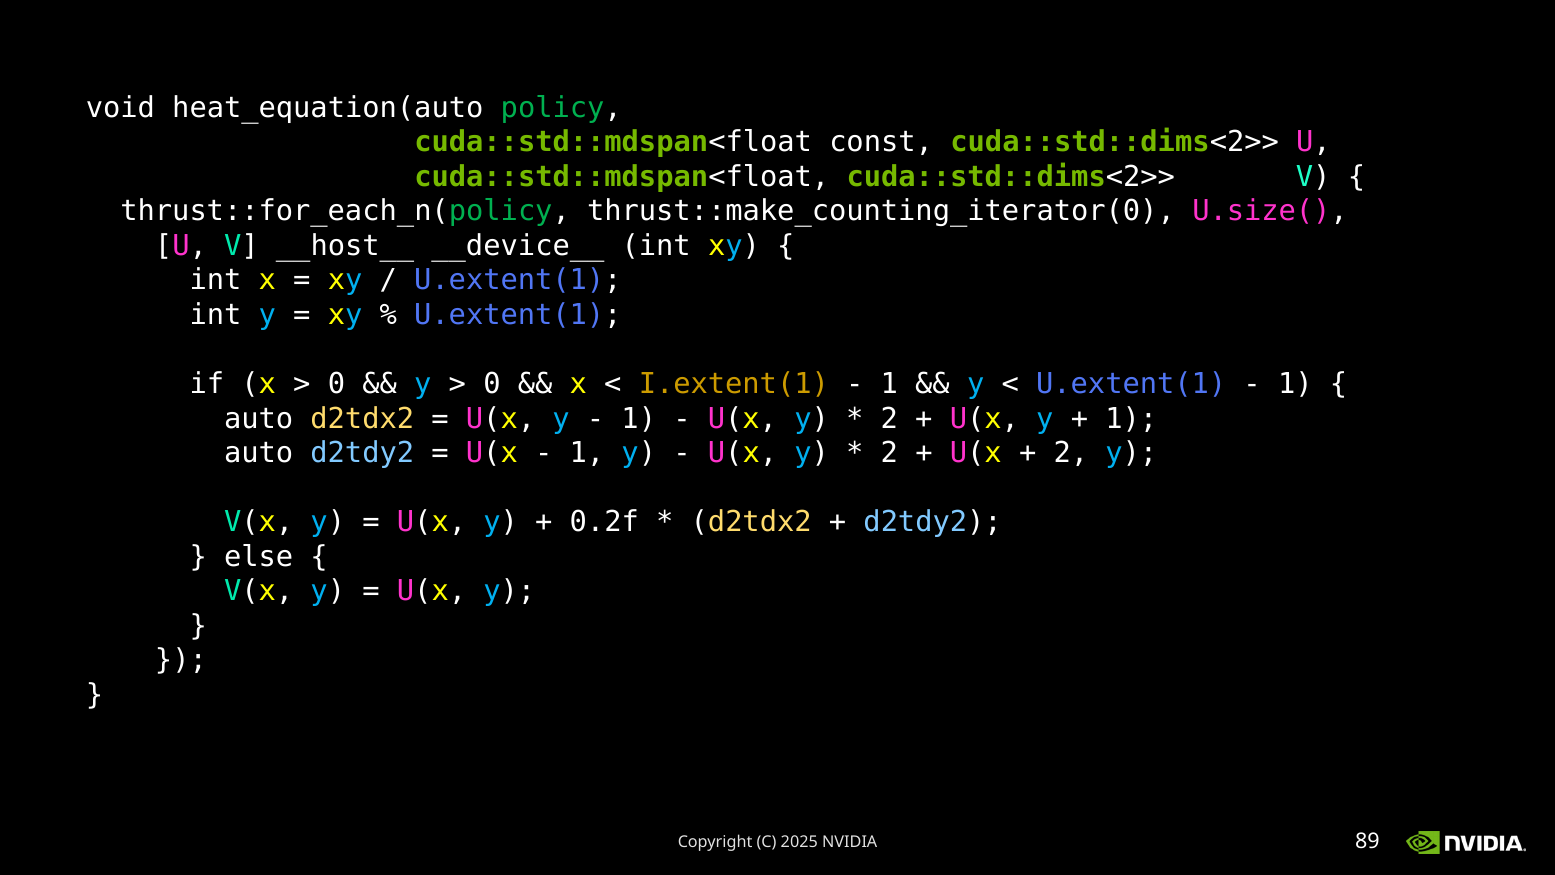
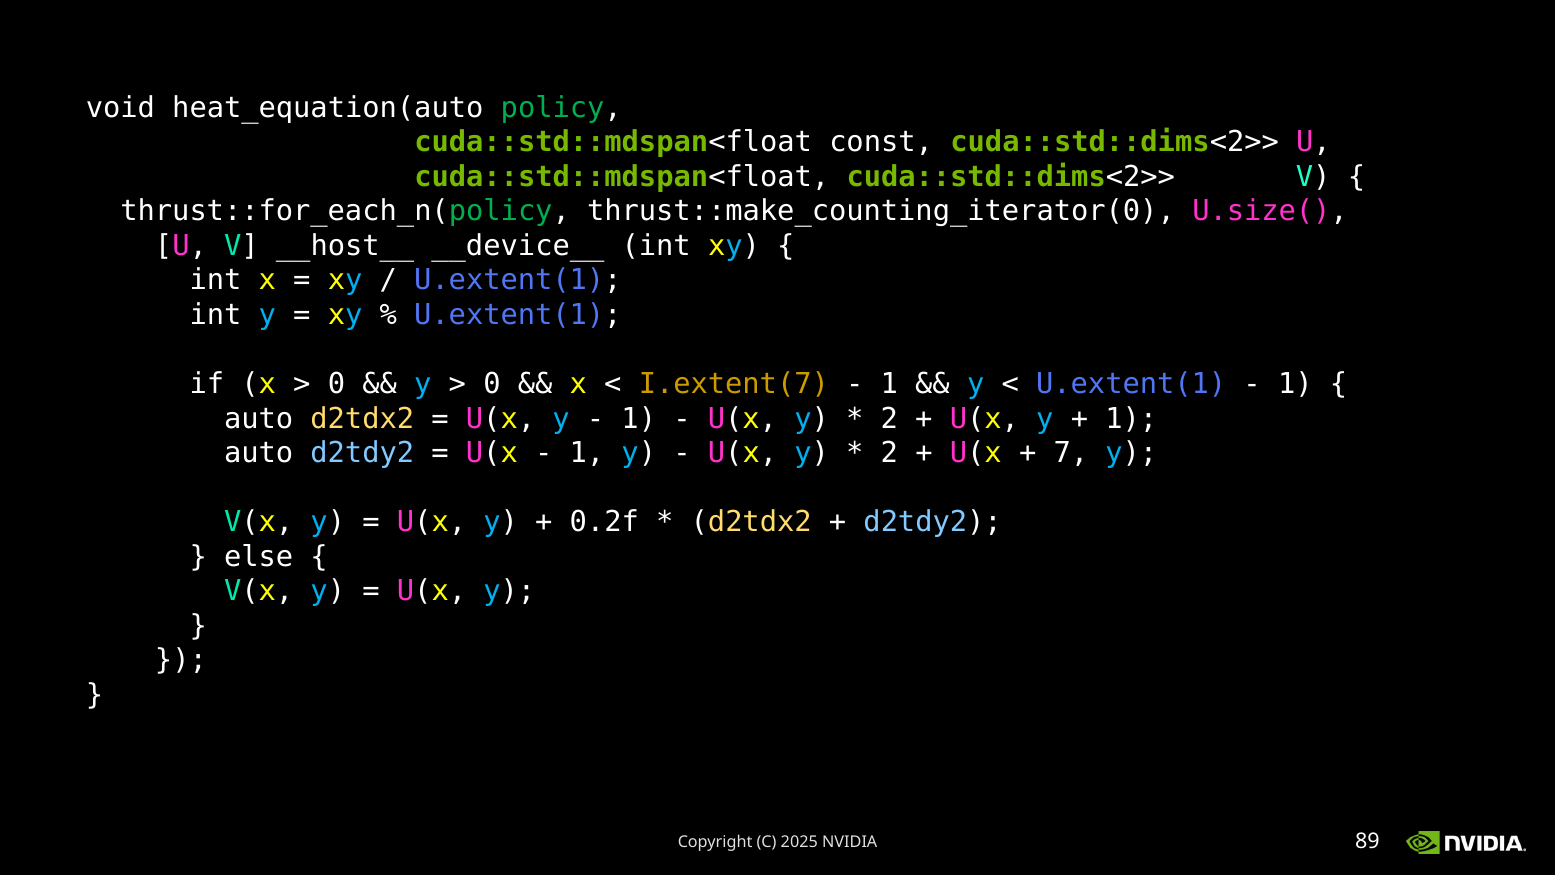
I.extent(1: I.extent(1 -> I.extent(7 (734, 384)
2: 2 -> 7 (1071, 453)
